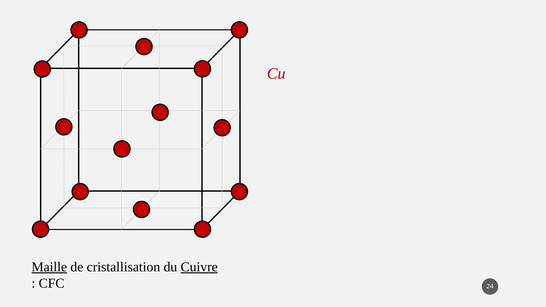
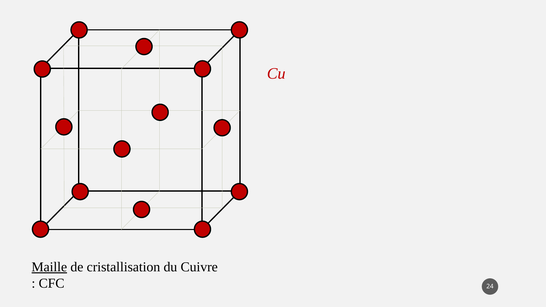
Cuivre underline: present -> none (199, 267)
